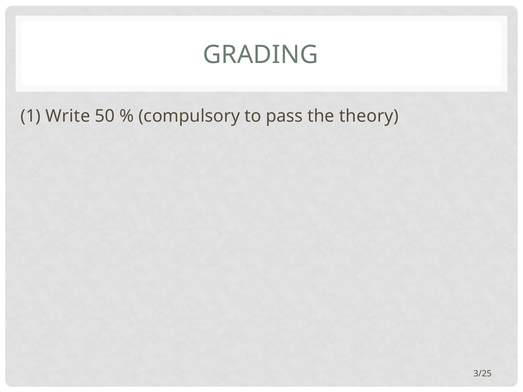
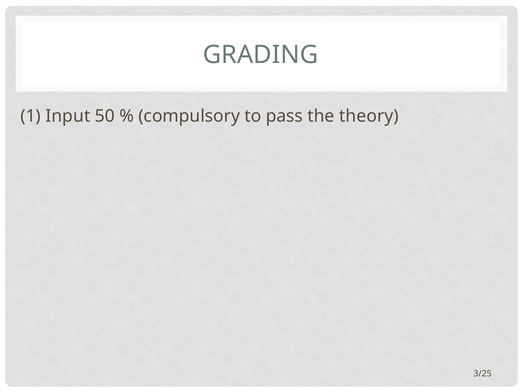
Write: Write -> Input (68, 116)
